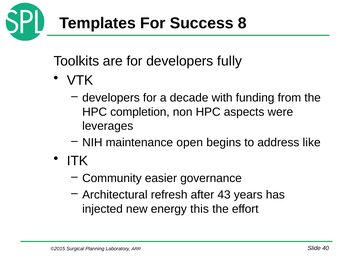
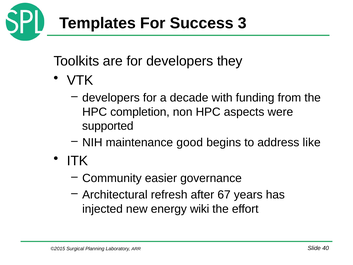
8: 8 -> 3 (242, 23)
fully: fully -> they (230, 61)
leverages: leverages -> supported (108, 126)
open: open -> good (190, 142)
43: 43 -> 67 (224, 195)
this: this -> wiki (200, 209)
